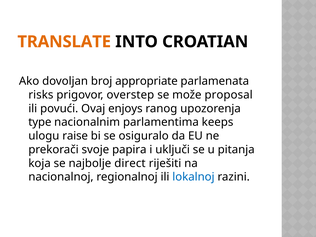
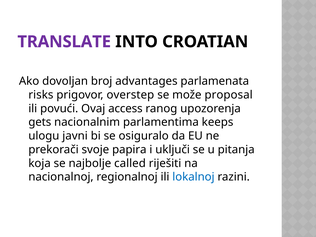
TRANSLATE colour: orange -> purple (64, 42)
appropriate: appropriate -> advantages (146, 81)
enjoys: enjoys -> access (125, 109)
type: type -> gets (40, 122)
raise: raise -> javni (75, 136)
direct: direct -> called (130, 163)
